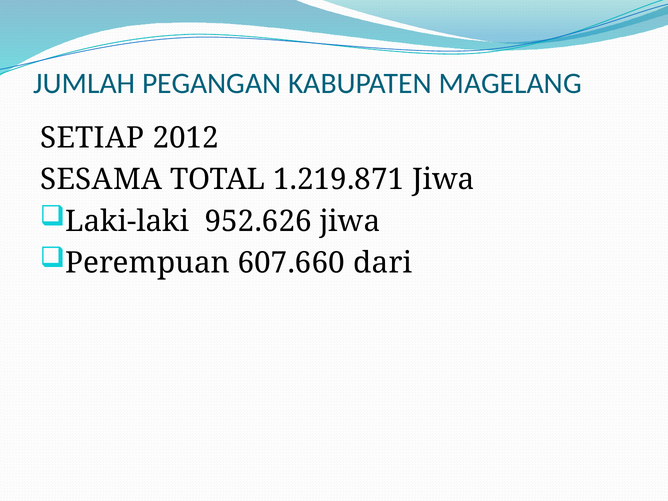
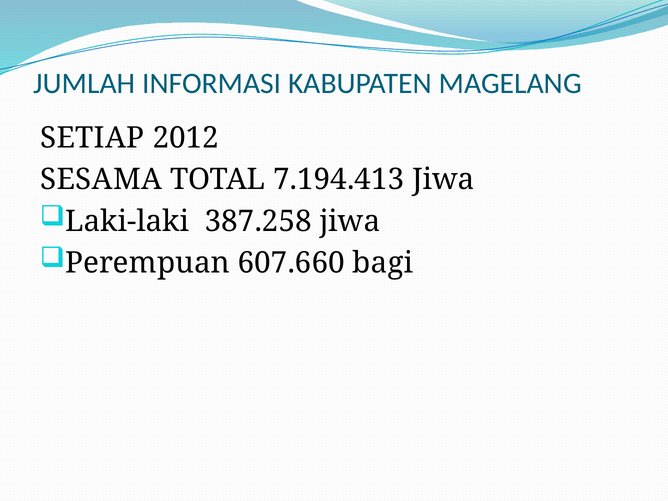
PEGANGAN: PEGANGAN -> INFORMASI (212, 83)
1.219.871: 1.219.871 -> 7.194.413 (339, 180)
952.626: 952.626 -> 387.258 (258, 221)
dari: dari -> bagi (383, 263)
